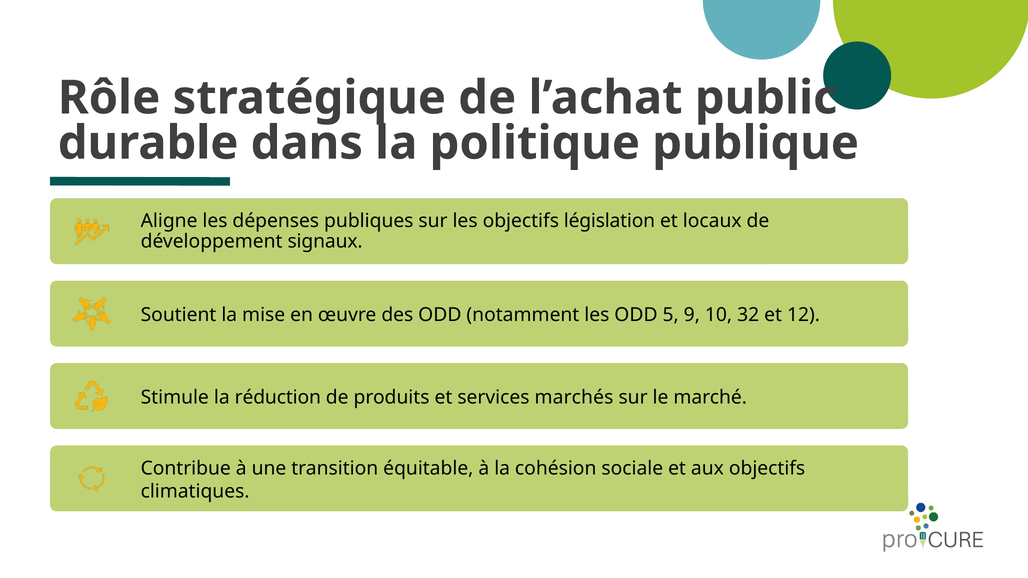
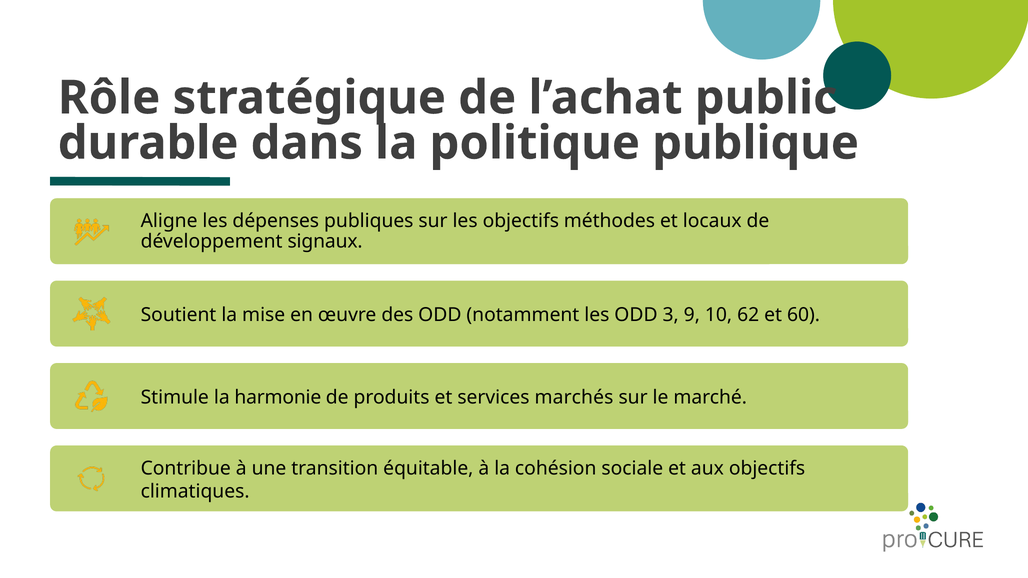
législation: législation -> méthodes (609, 221)
5: 5 -> 3 (671, 315)
32: 32 -> 62 (748, 315)
12: 12 -> 60 (804, 315)
réduction: réduction -> harmonie (278, 398)
